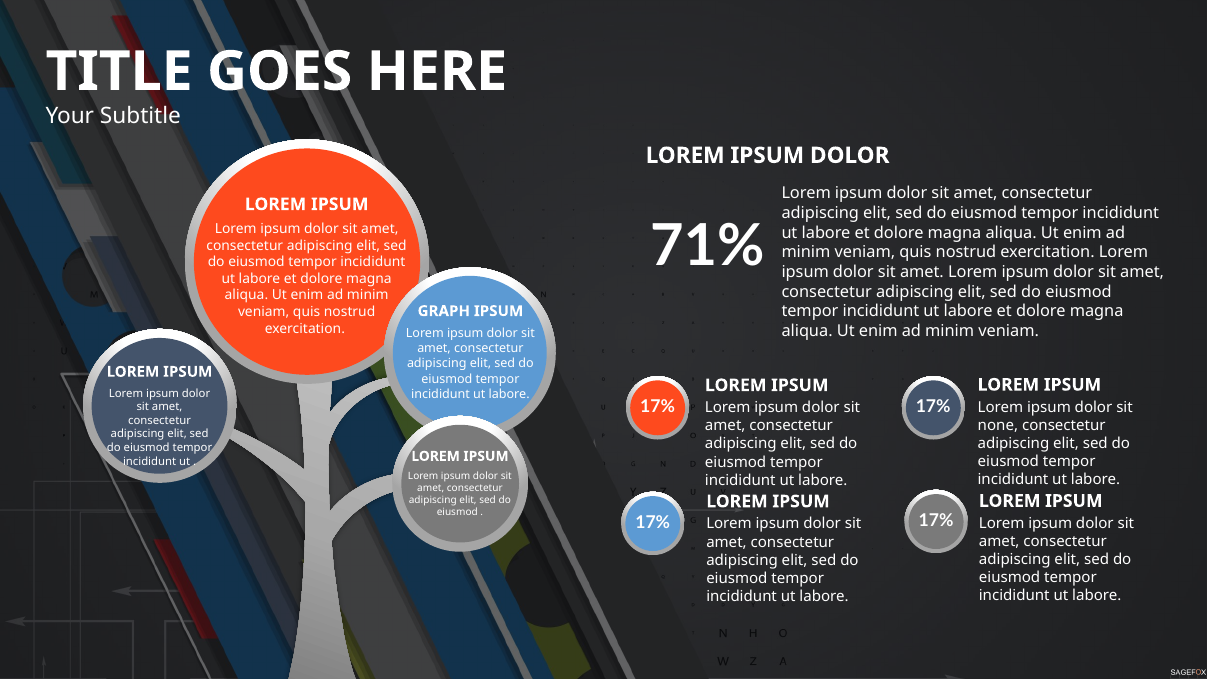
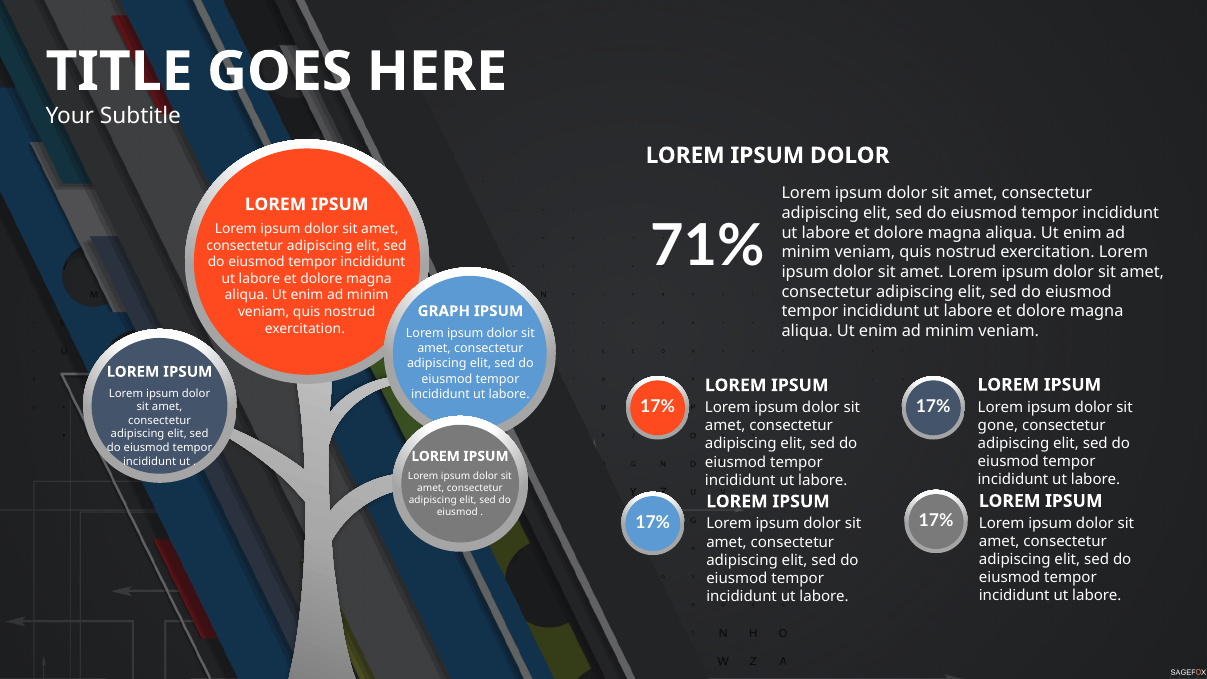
none: none -> gone (998, 425)
